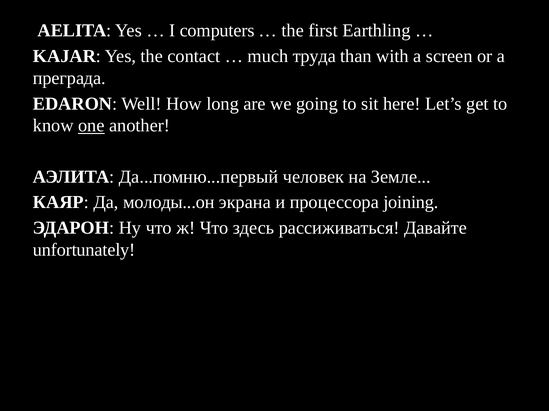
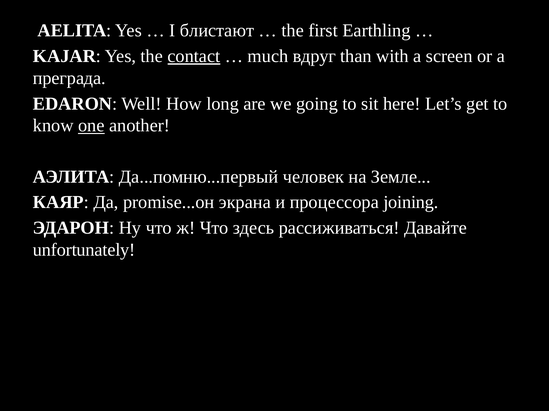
computers: computers -> блистают (217, 31)
contact underline: none -> present (194, 56)
труда: труда -> вдруг (314, 56)
молоды...он: молоды...он -> promise...он (169, 203)
